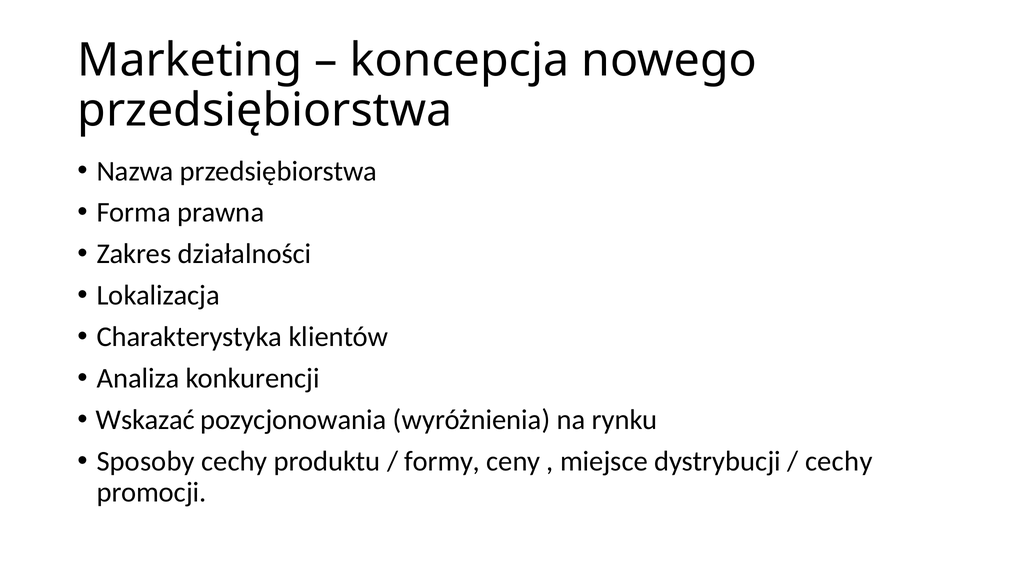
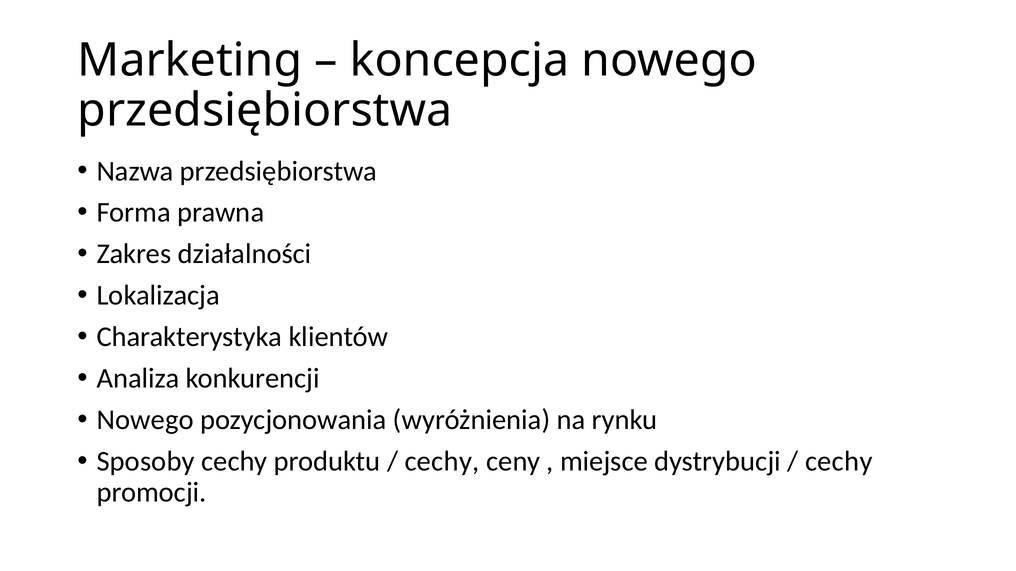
Wskazać: Wskazać -> Nowego (145, 420)
formy: formy -> cechy (442, 462)
